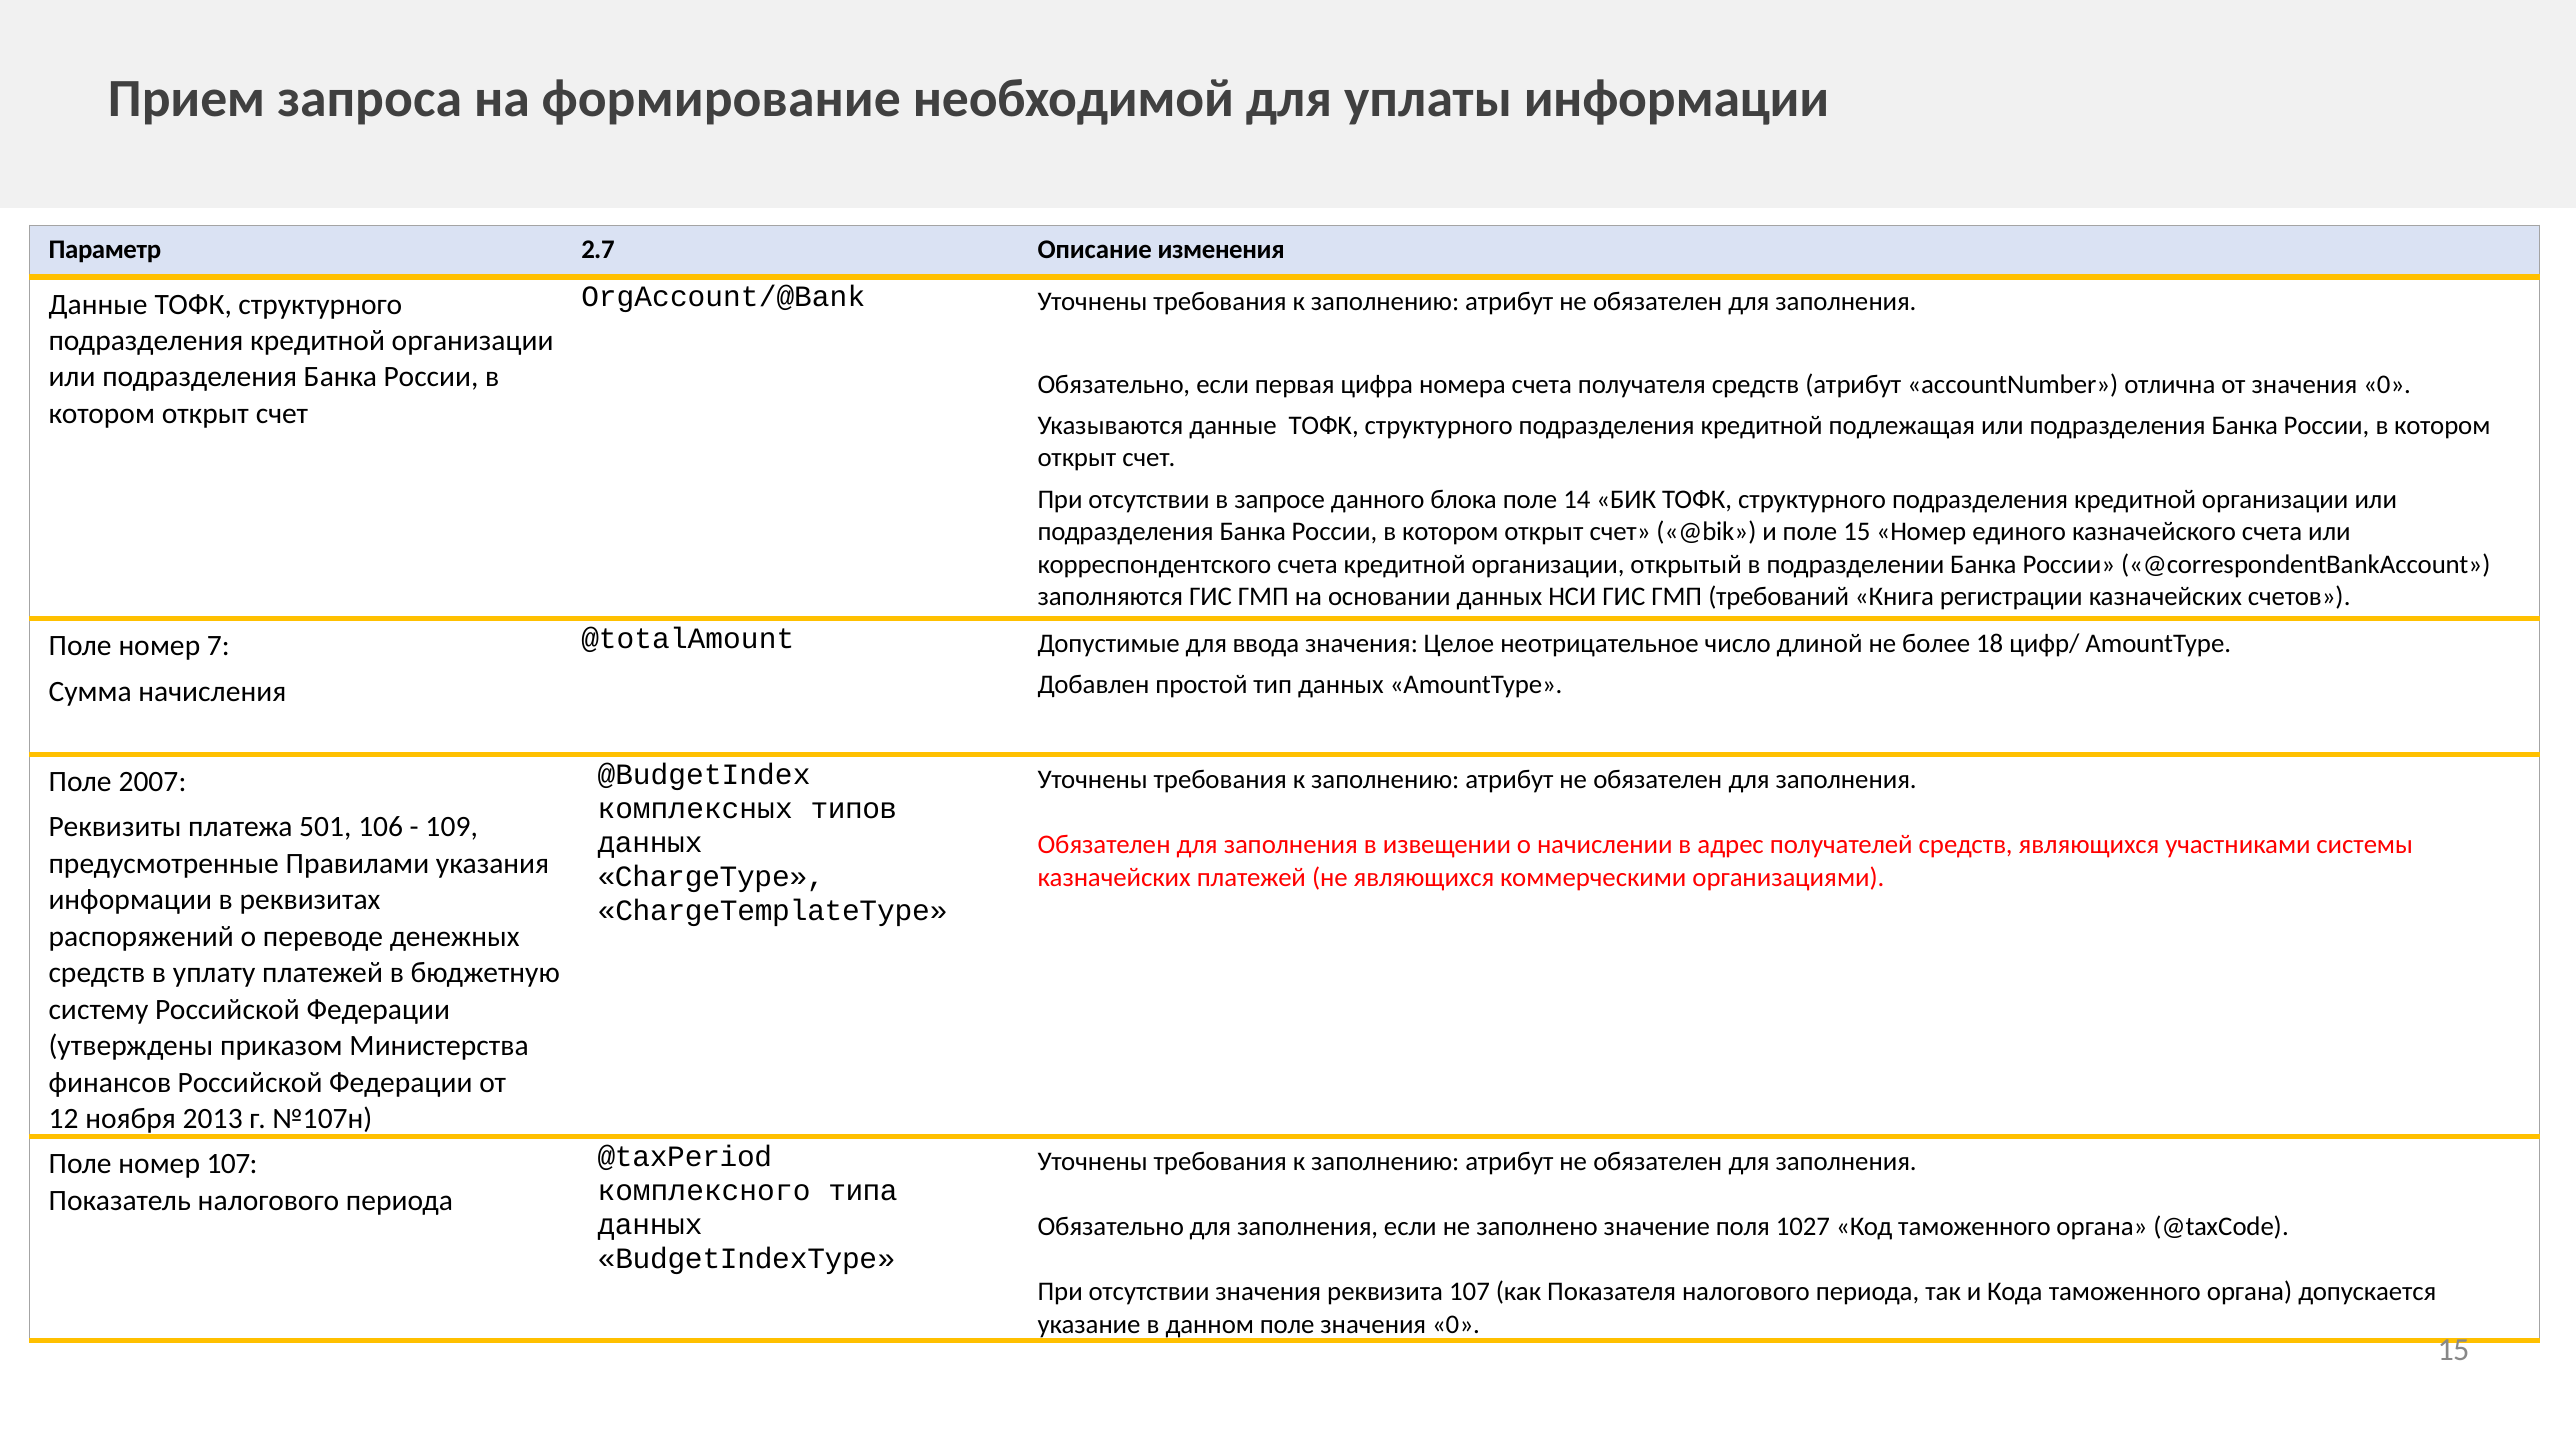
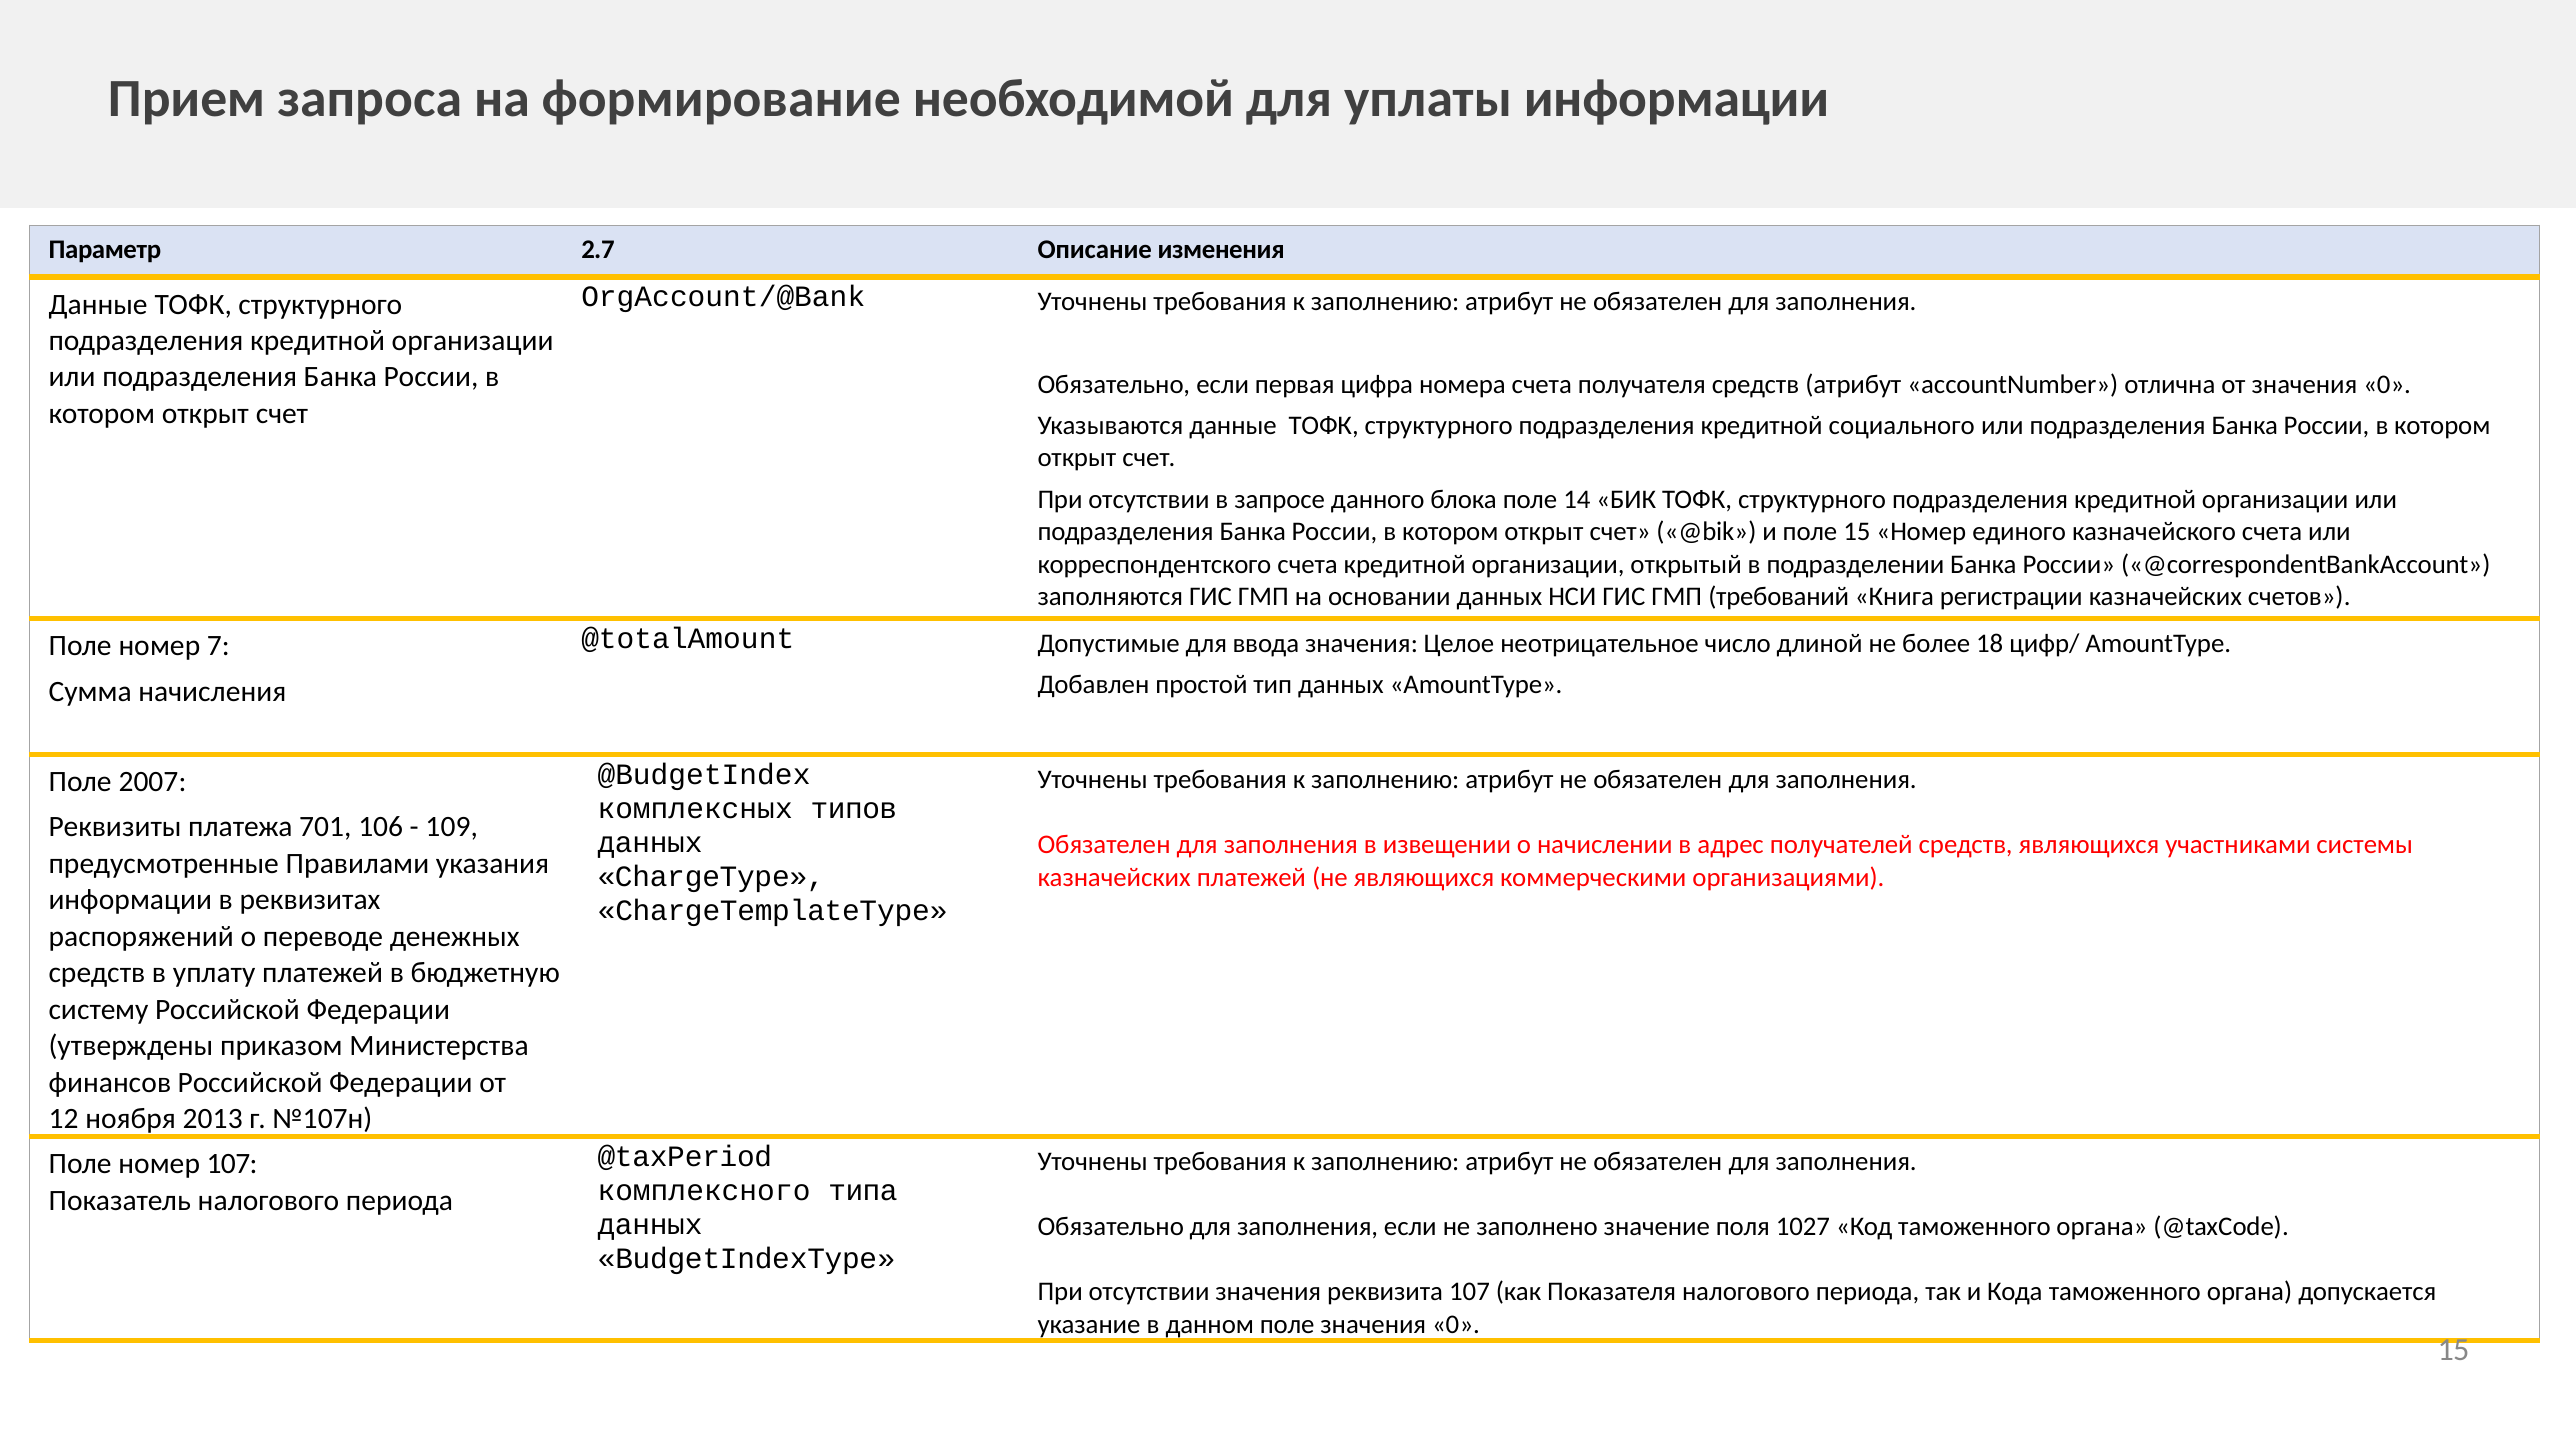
подлежащая: подлежащая -> социального (1902, 426)
501: 501 -> 701 (325, 827)
